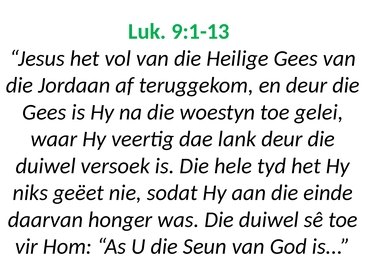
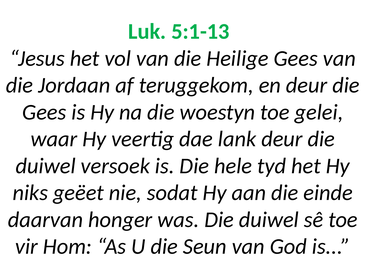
9:1-13: 9:1-13 -> 5:1-13 (200, 31)
